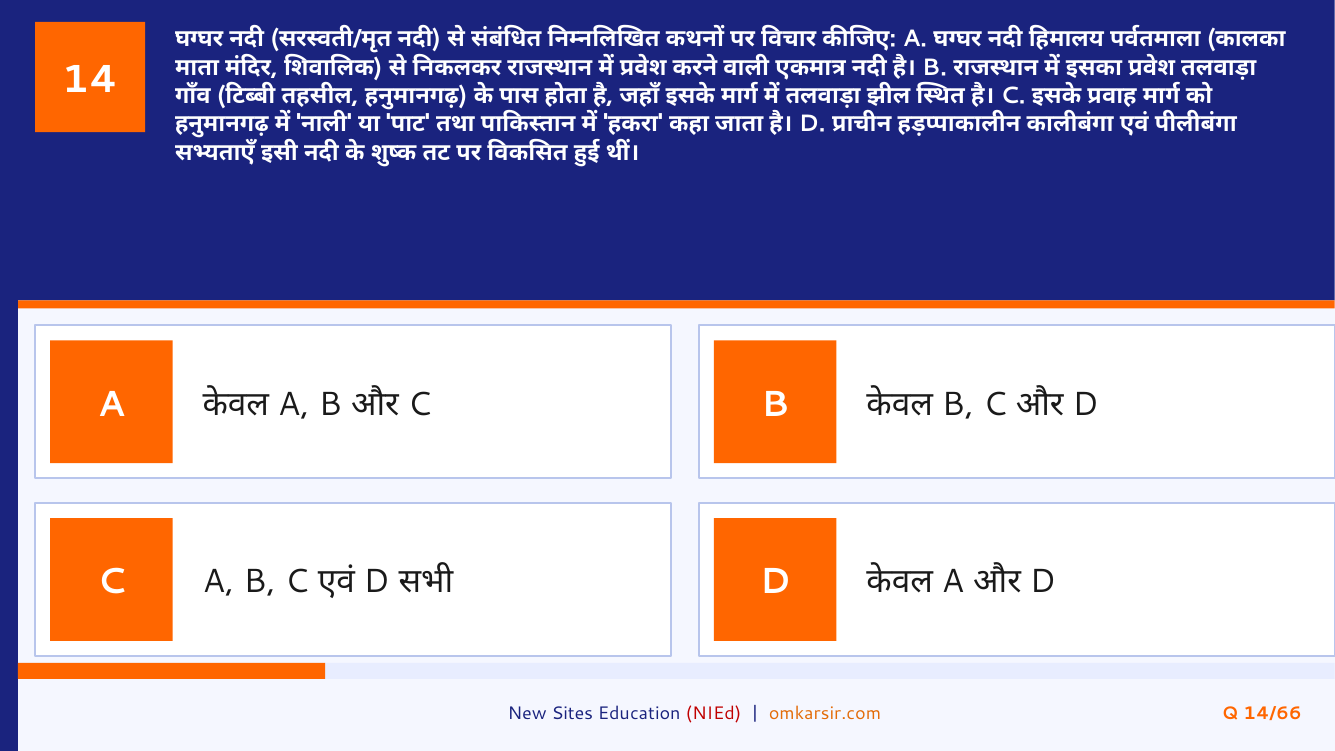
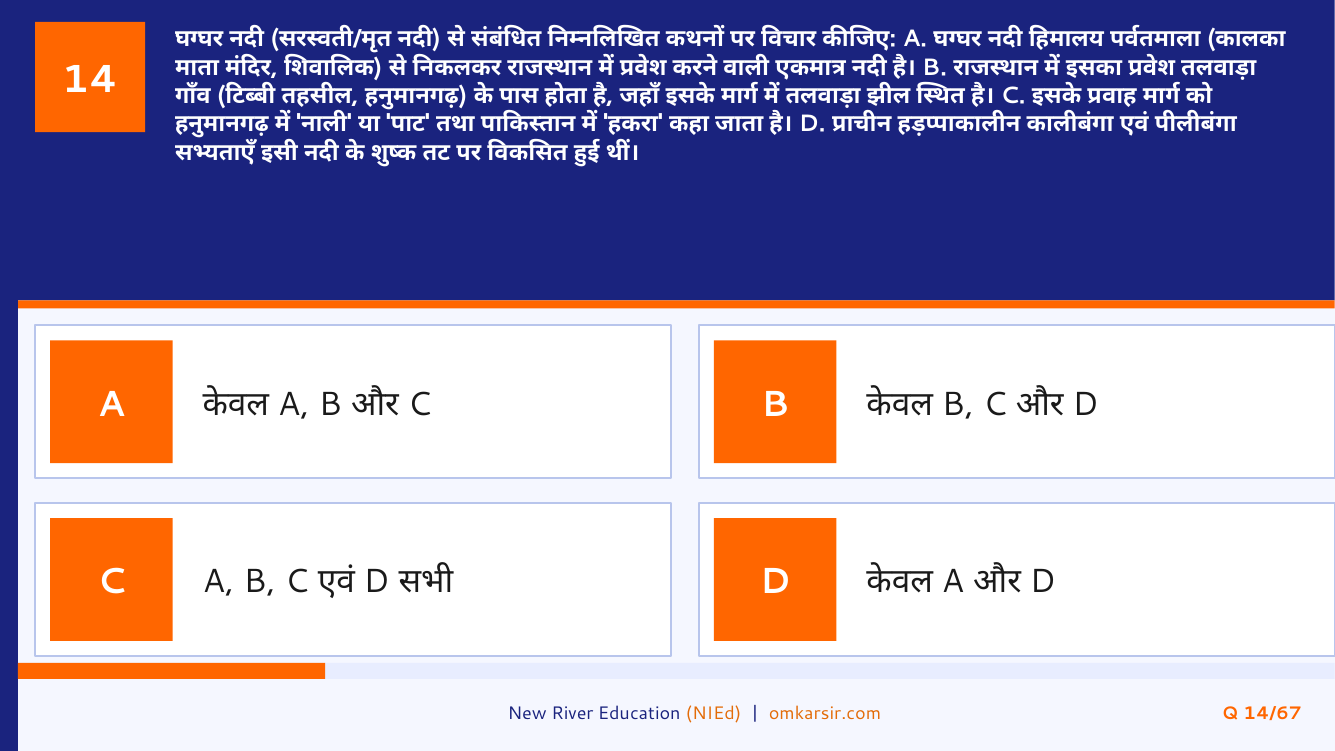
Sites: Sites -> River (572, 713)
NIEd colour: red -> orange (713, 713)
14/66: 14/66 -> 14/67 (1273, 713)
